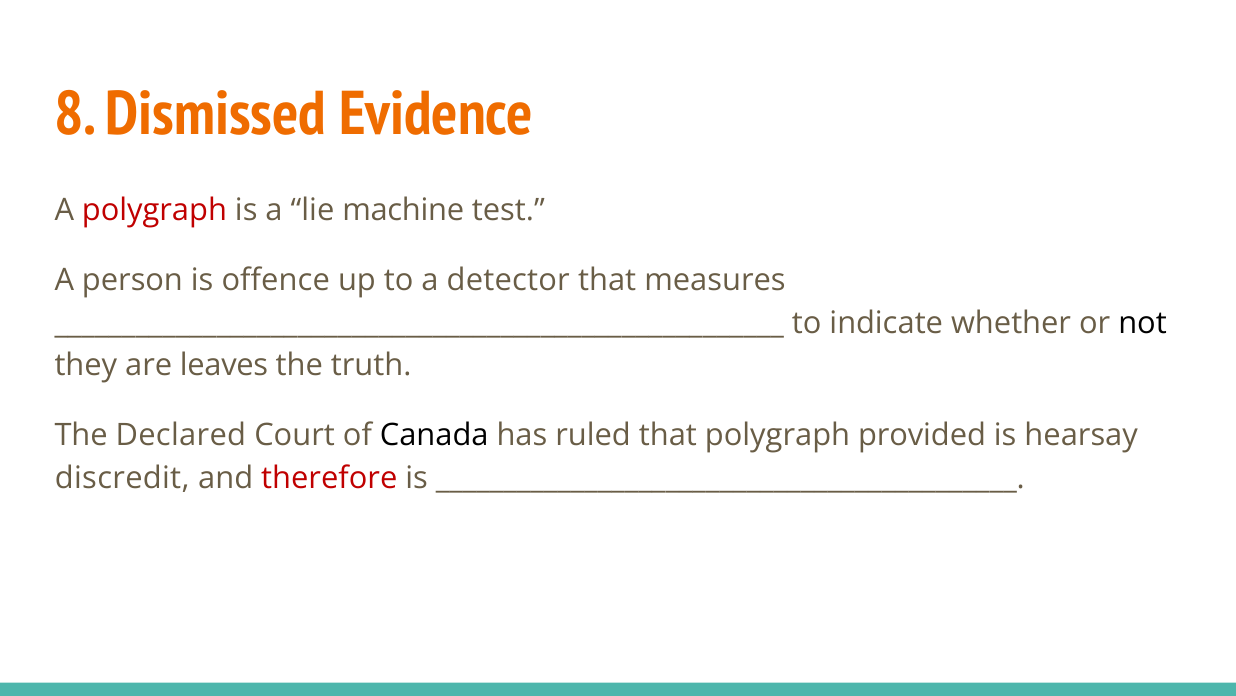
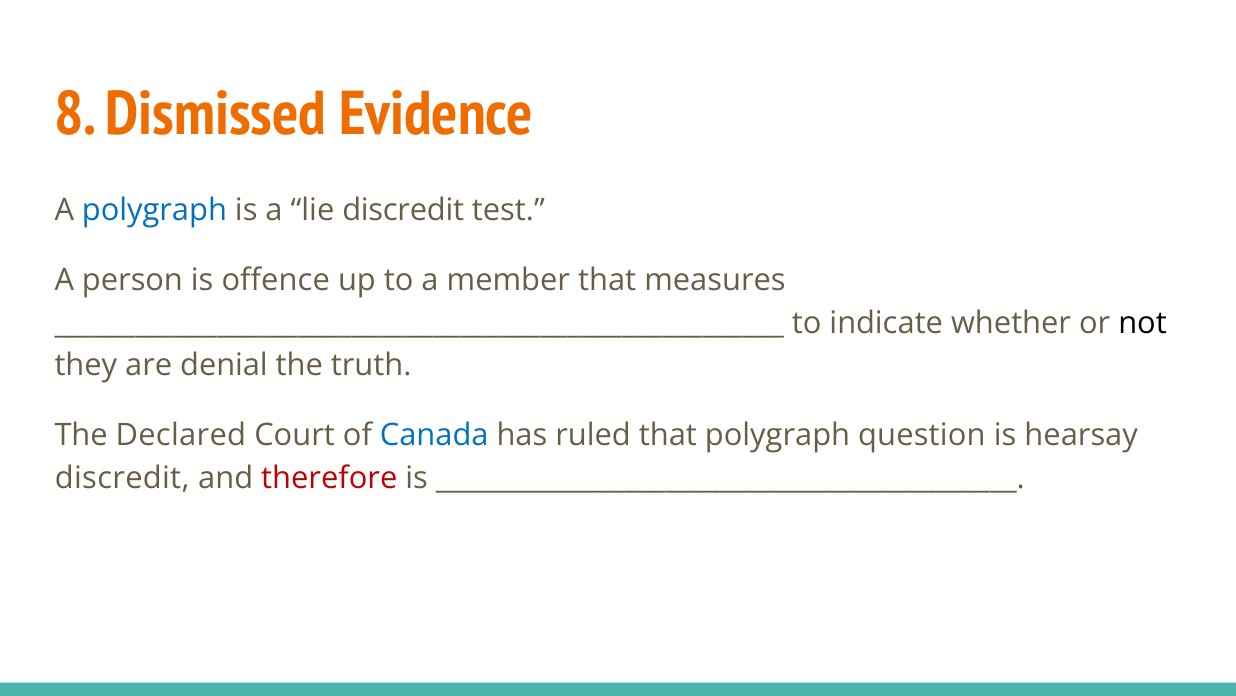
polygraph colour: red -> blue (154, 210)
lie machine: machine -> discredit (403, 210)
detector: detector -> member (508, 280)
leaves: leaves -> denial (224, 365)
Canada colour: black -> blue (434, 435)
provided: provided -> question (922, 435)
